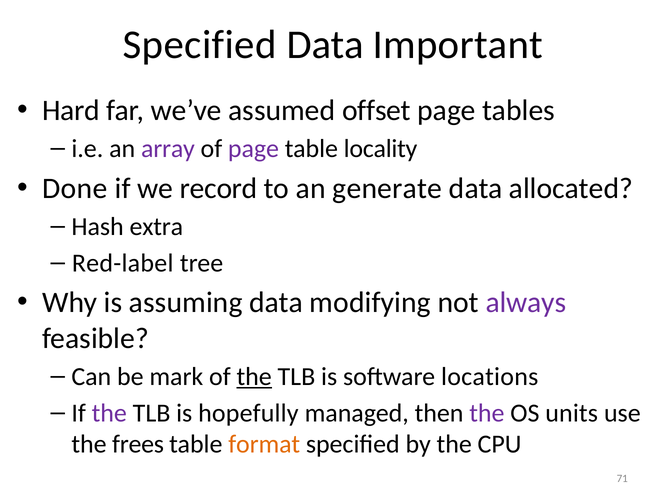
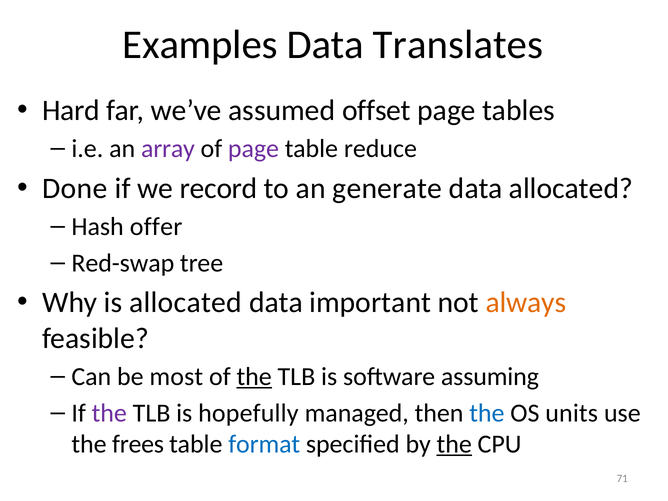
Specified: Specified -> Examples (200, 45)
Important: Important -> Translates (458, 45)
locality: locality -> reduce (380, 149)
extra: extra -> offer (156, 227)
Red-label: Red-label -> Red-swap (123, 263)
is assuming: assuming -> allocated (186, 303)
modifying: modifying -> important (370, 303)
always colour: purple -> orange (526, 303)
mark: mark -> most (176, 377)
locations: locations -> assuming (490, 377)
the colour: purple -> blue (487, 413)
format colour: orange -> blue (264, 444)
the underline: none -> present (454, 444)
